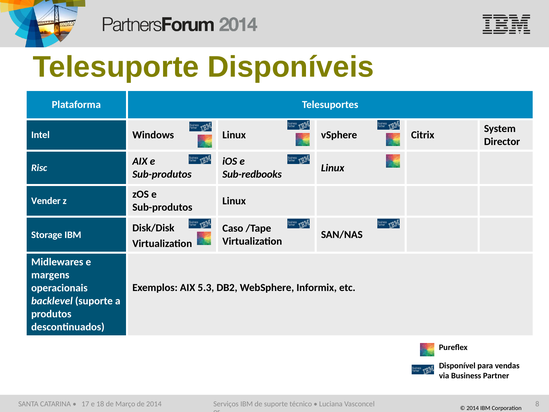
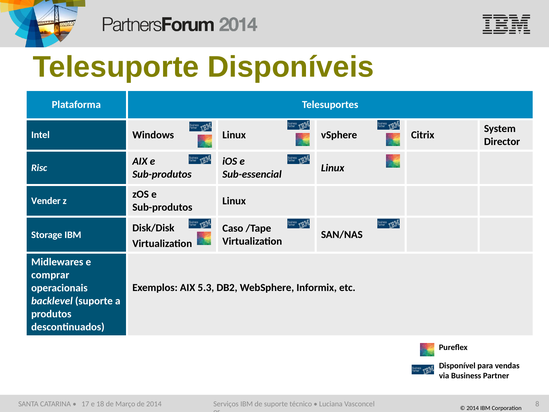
Sub-redbooks: Sub-redbooks -> Sub-essencial (252, 174)
margens: margens -> comprar (50, 275)
